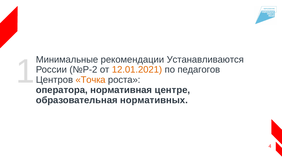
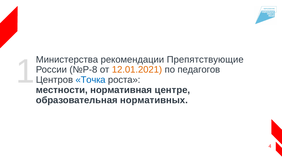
Минимальные: Минимальные -> Министерства (67, 59)
Устанавливаются: Устанавливаются -> Препятствующие (205, 59)
№Р-2: №Р-2 -> №Р-8 (83, 70)
Точка colour: orange -> blue (90, 80)
оператора: оператора -> местности (62, 90)
